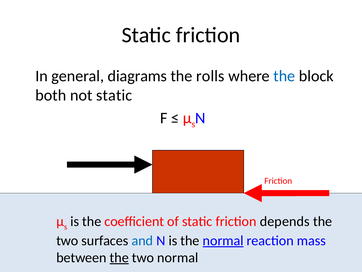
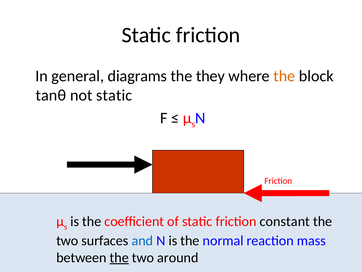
rolls: rolls -> they (210, 76)
the colour: blue -> orange (284, 76)
both: both -> tanθ (51, 95)
depends: depends -> constant (285, 221)
normal underline: present -> none (223, 240)
two normal: normal -> around (178, 257)
